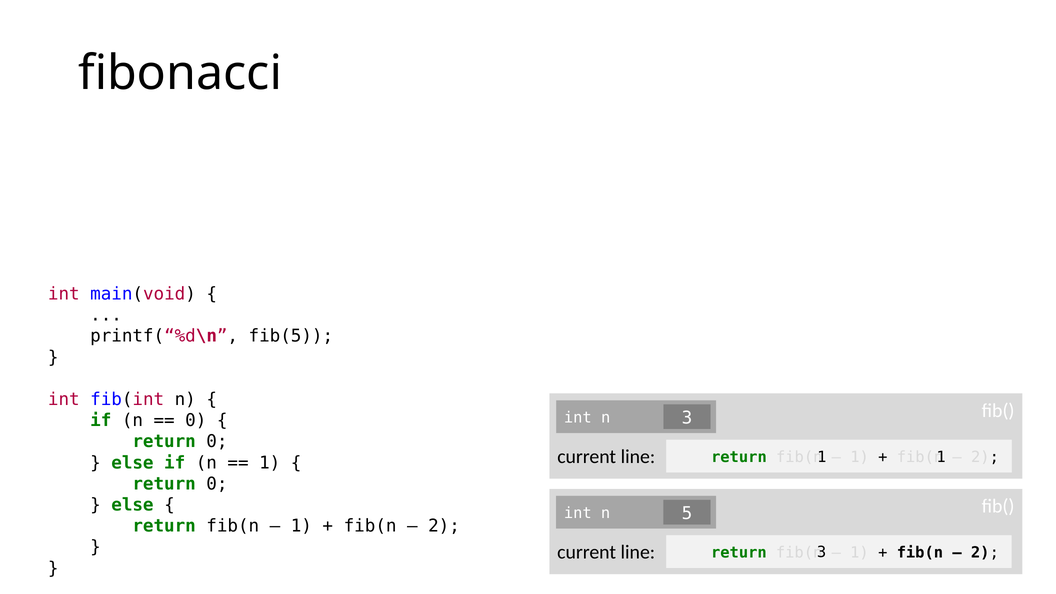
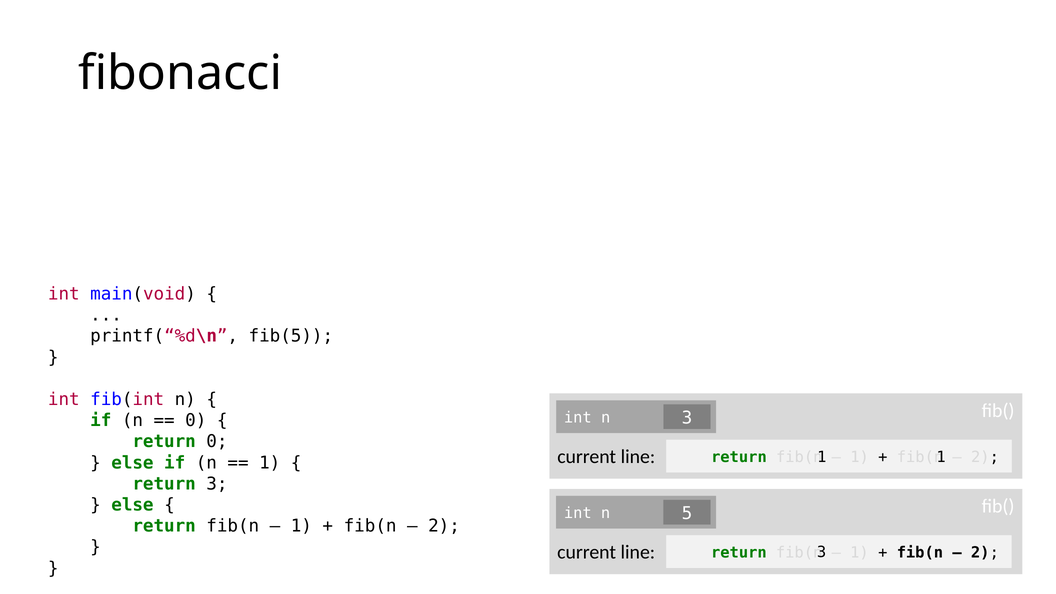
0: 0 -> 3 (217, 484)
